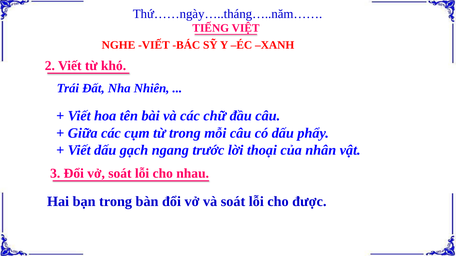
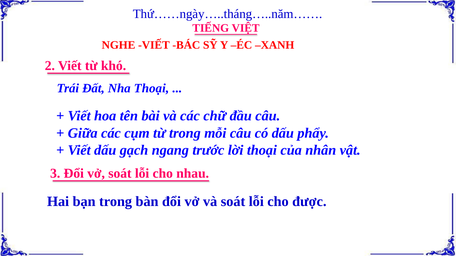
Nha Nhiên: Nhiên -> Thoại (151, 88)
